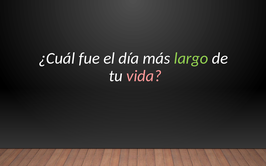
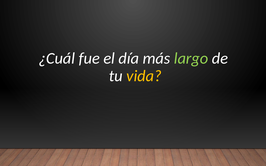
vida colour: pink -> yellow (144, 76)
